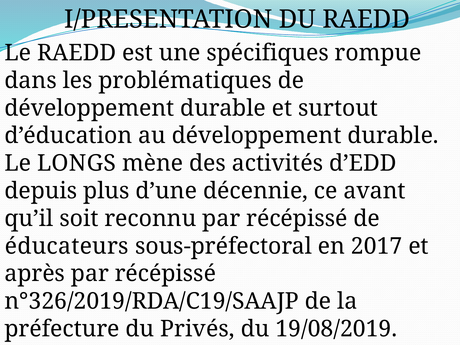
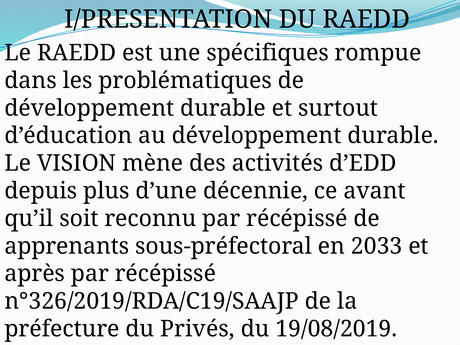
LONGS: LONGS -> VISION (77, 163)
éducateurs: éducateurs -> apprenants (67, 246)
2017: 2017 -> 2033 (377, 246)
